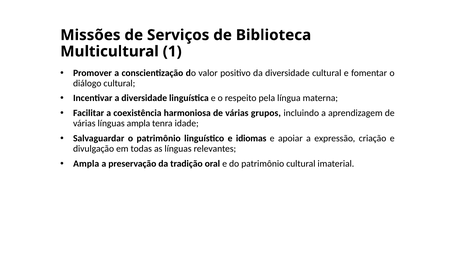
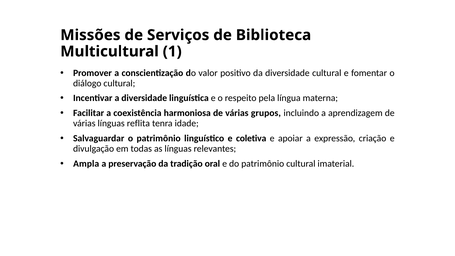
línguas ampla: ampla -> reflita (138, 123)
idiomas: idiomas -> coletiva (251, 138)
